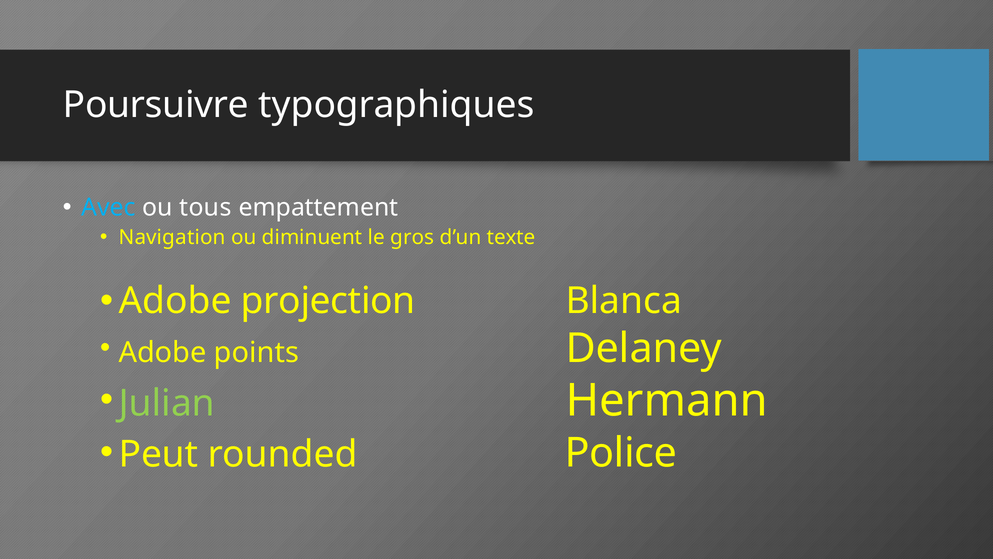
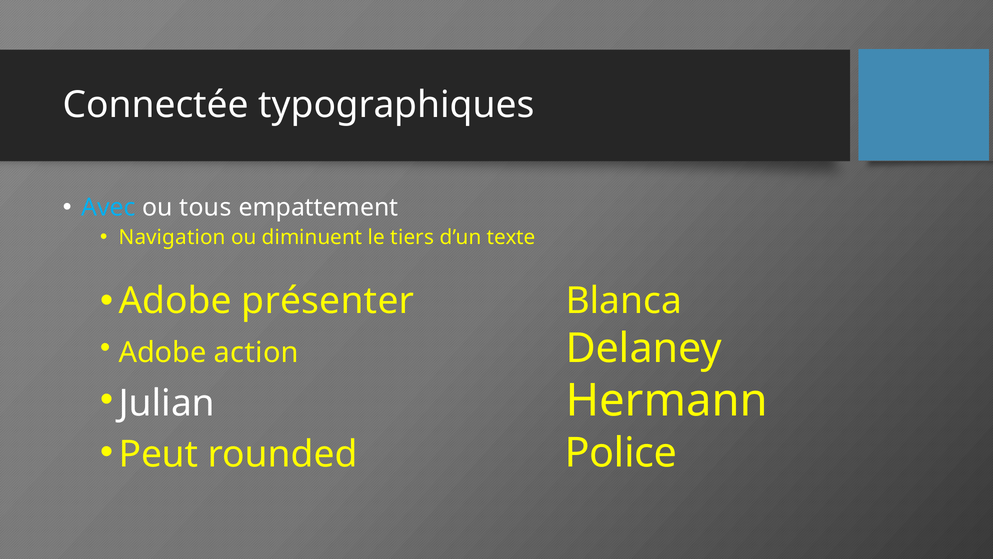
Poursuivre: Poursuivre -> Connectée (156, 105)
gros: gros -> tiers (412, 237)
projection: projection -> présenter (328, 301)
points: points -> action (256, 353)
Julian colour: light green -> white (167, 403)
